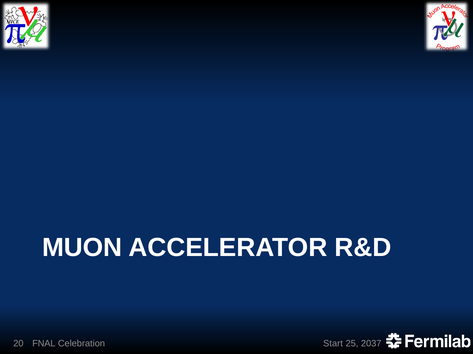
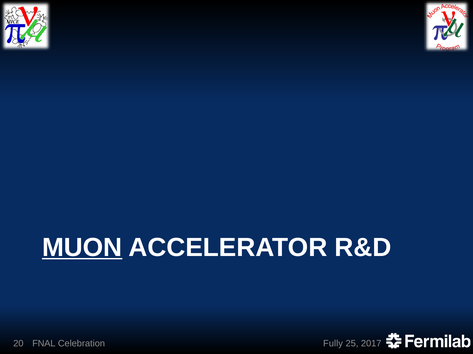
MUON underline: none -> present (82, 248)
Start: Start -> Fully (333, 344)
2037: 2037 -> 2017 (371, 344)
